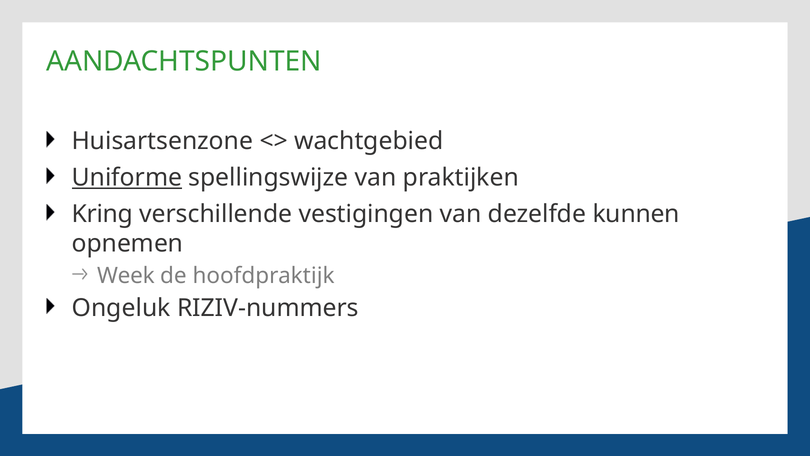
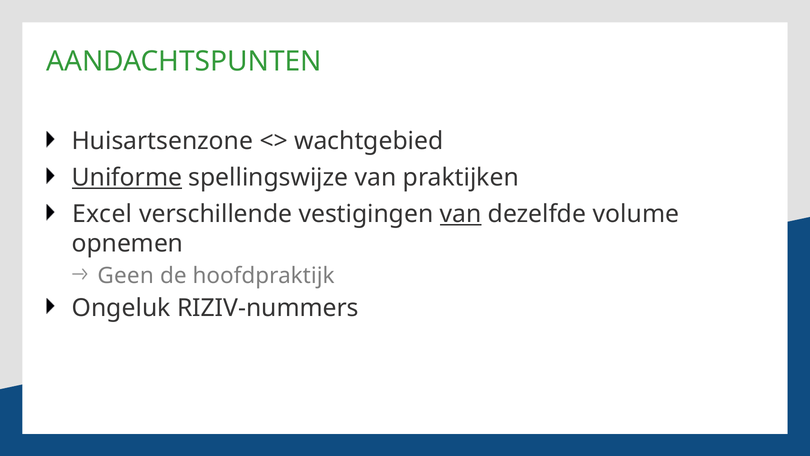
Kring: Kring -> Excel (102, 214)
van underline: none -> present (461, 214)
kunnen: kunnen -> volume (636, 214)
Week: Week -> Geen (126, 275)
